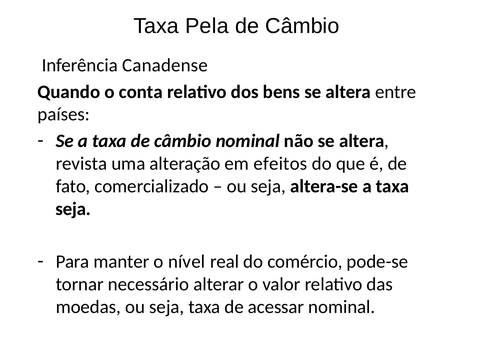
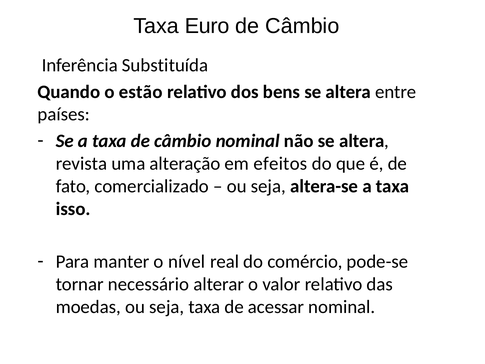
Pela: Pela -> Euro (207, 26)
Canadense: Canadense -> Substituída (165, 65)
conta: conta -> estão (141, 92)
seja: seja -> isso (73, 209)
